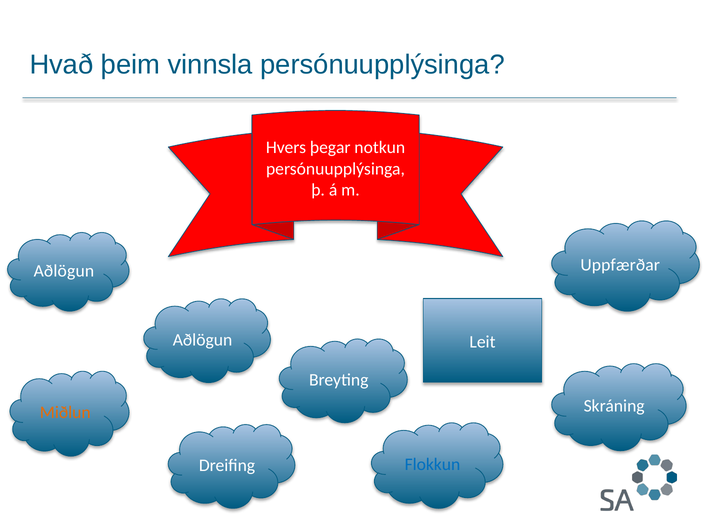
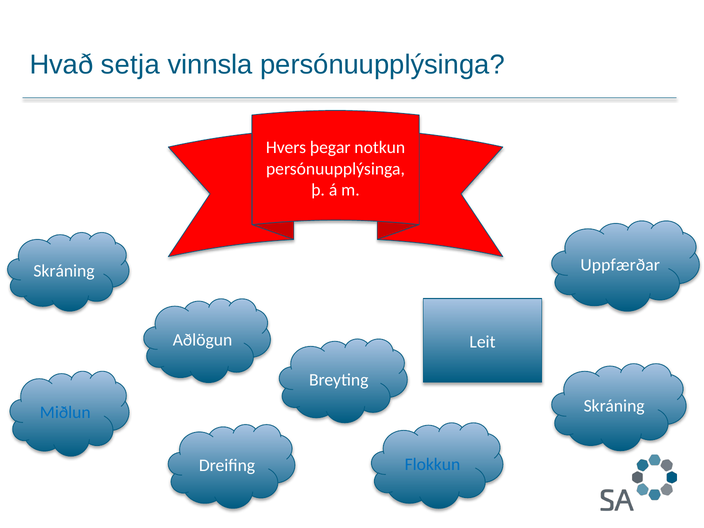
þeim: þeim -> setja (130, 65)
Aðlögun: Aðlögun -> Skráning (64, 271)
Miðlun colour: orange -> blue (65, 413)
